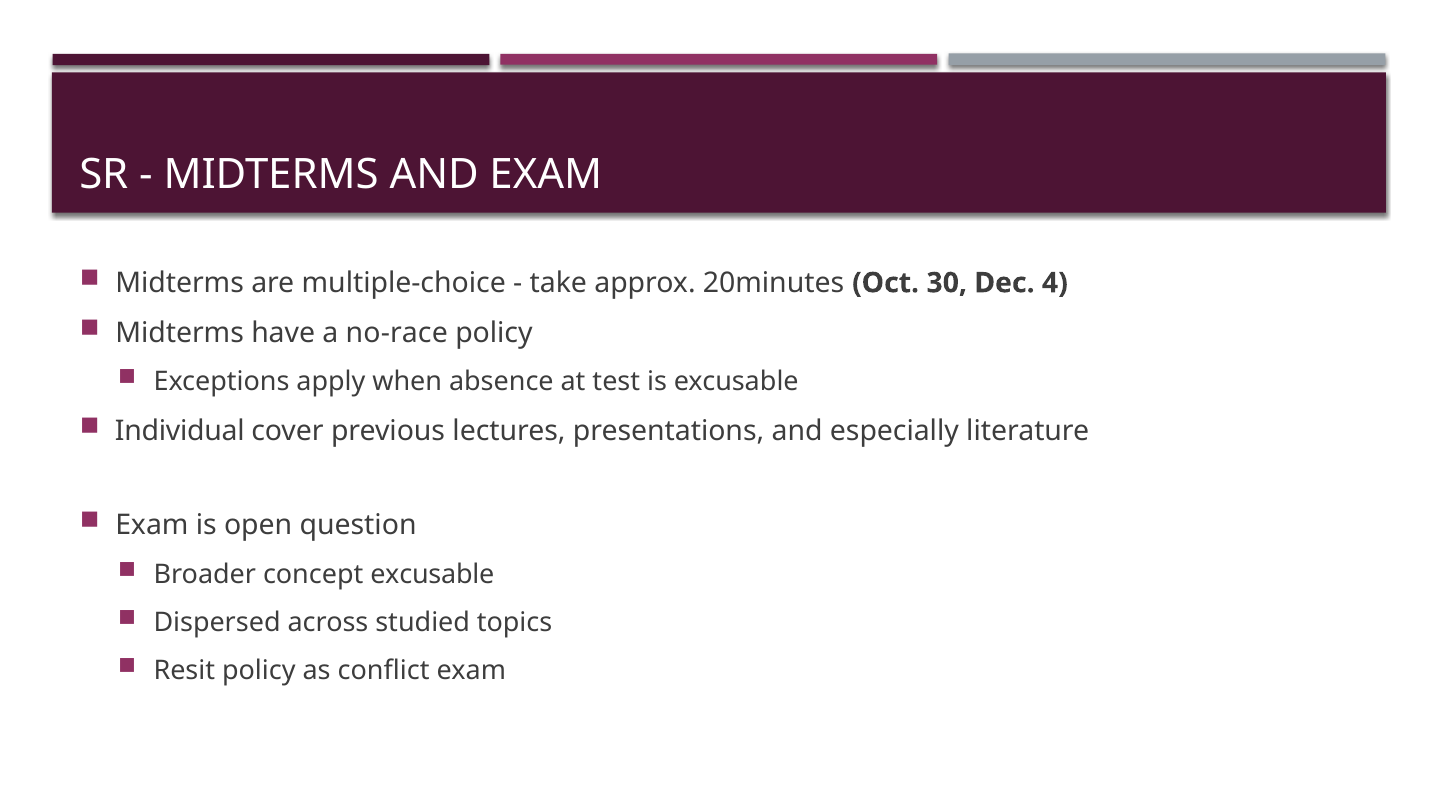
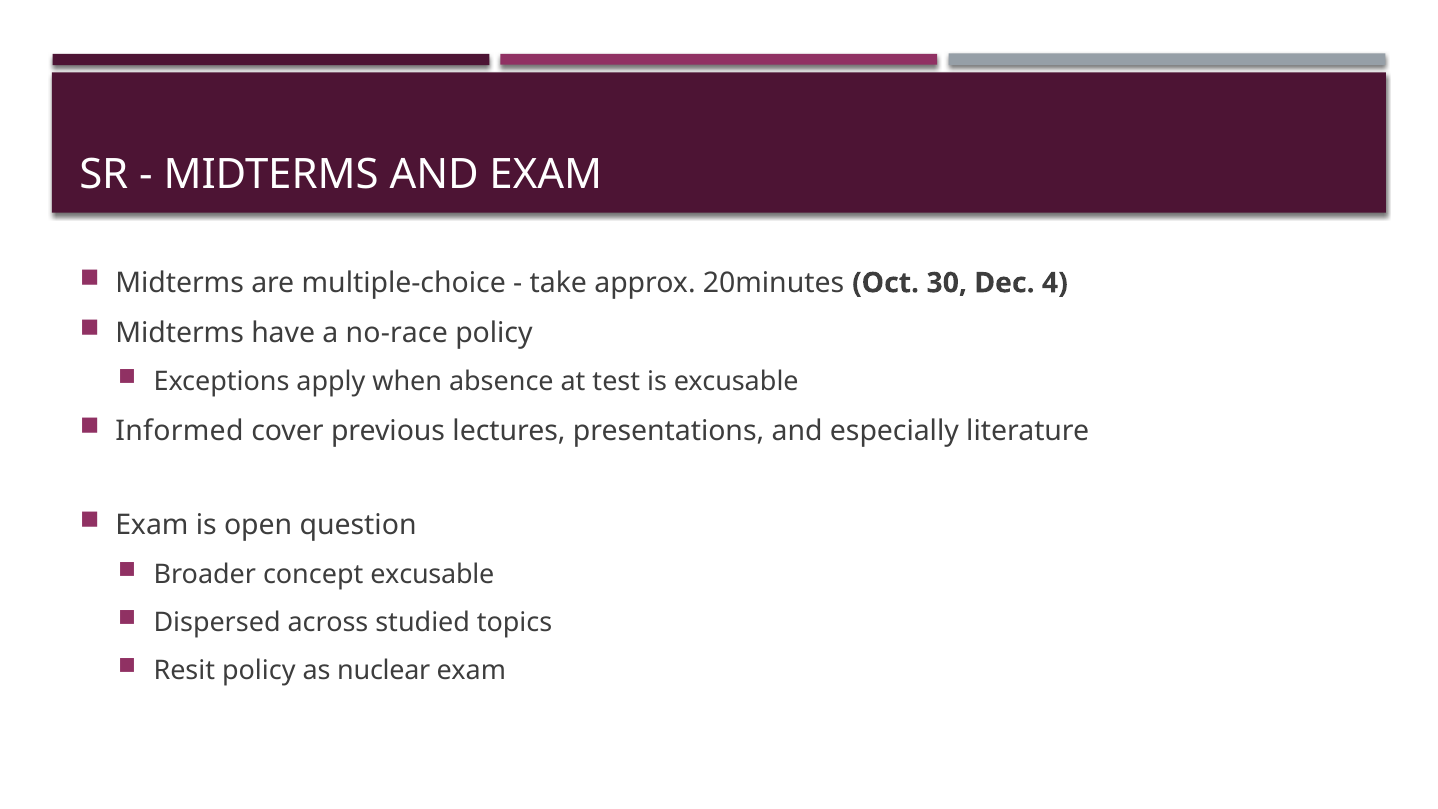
Individual: Individual -> Informed (179, 431)
conflict: conflict -> nuclear (384, 670)
